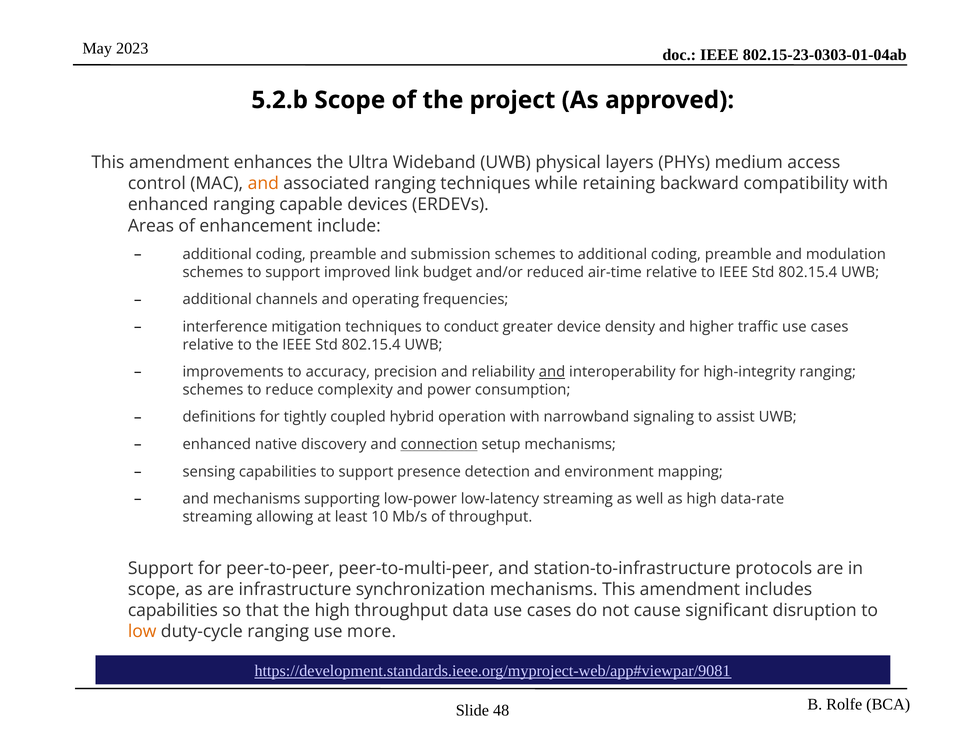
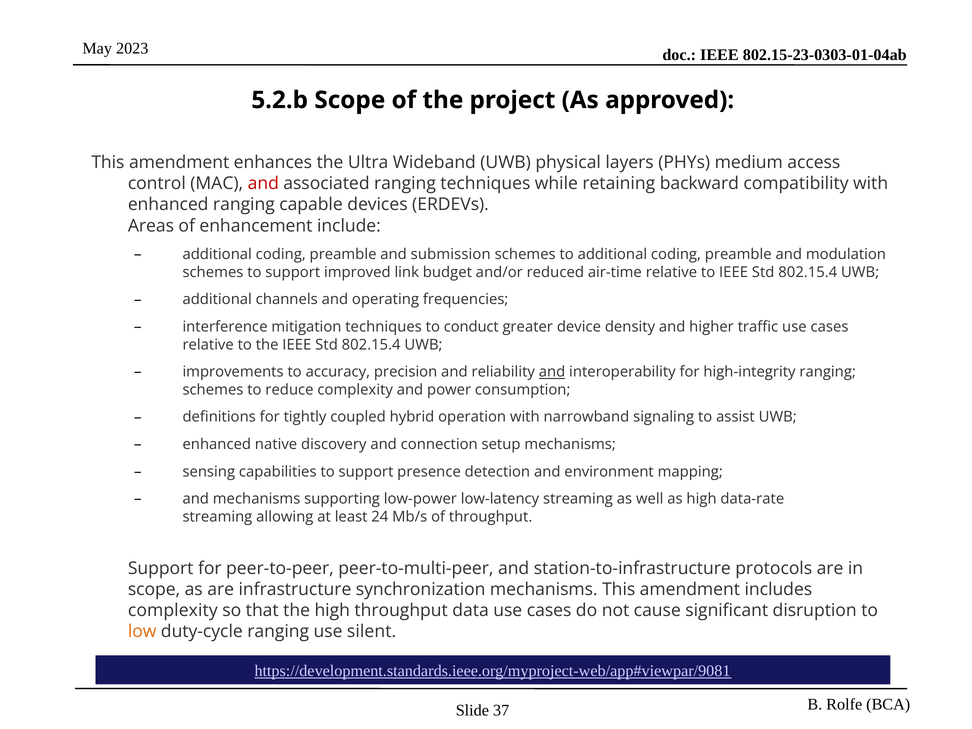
and colour: orange -> red (263, 184)
connection underline: present -> none (439, 444)
10: 10 -> 24 (380, 517)
capabilities: capabilities -> complexity (173, 610)
more: more -> silent (372, 632)
48: 48 -> 37 (501, 711)
